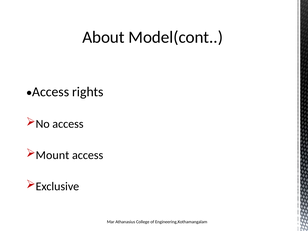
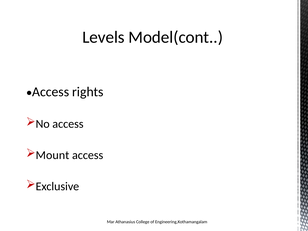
About: About -> Levels (103, 37)
